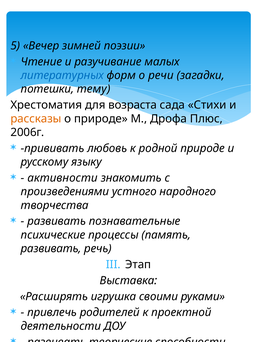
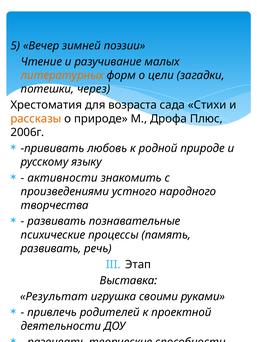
литературных colour: blue -> orange (62, 75)
речи: речи -> цели (161, 75)
тему: тему -> через (94, 89)
Расширять: Расширять -> Результат (54, 297)
